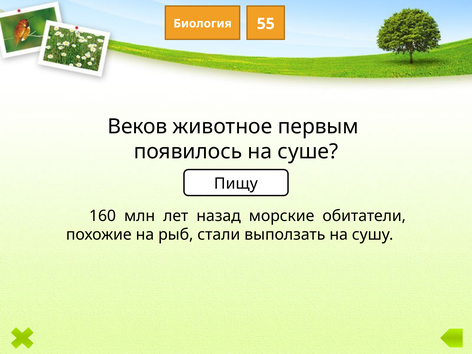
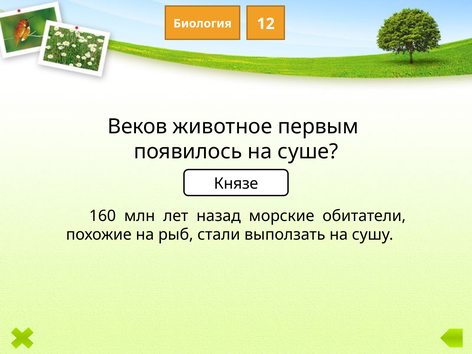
55: 55 -> 12 (266, 24)
Пищу: Пищу -> Князе (236, 184)
